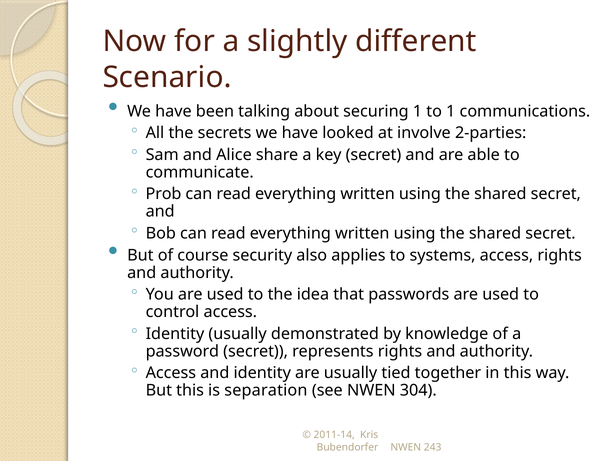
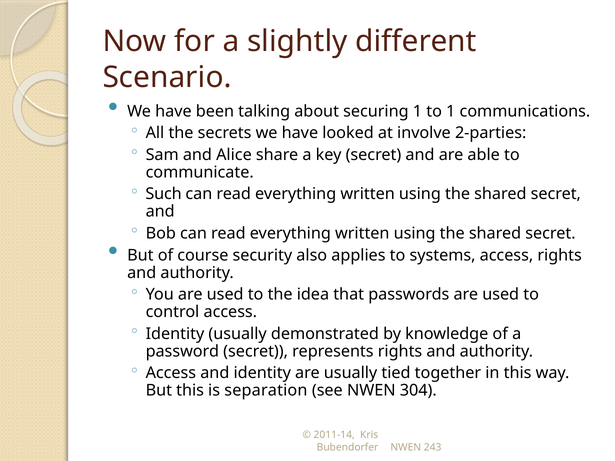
Prob: Prob -> Such (164, 194)
